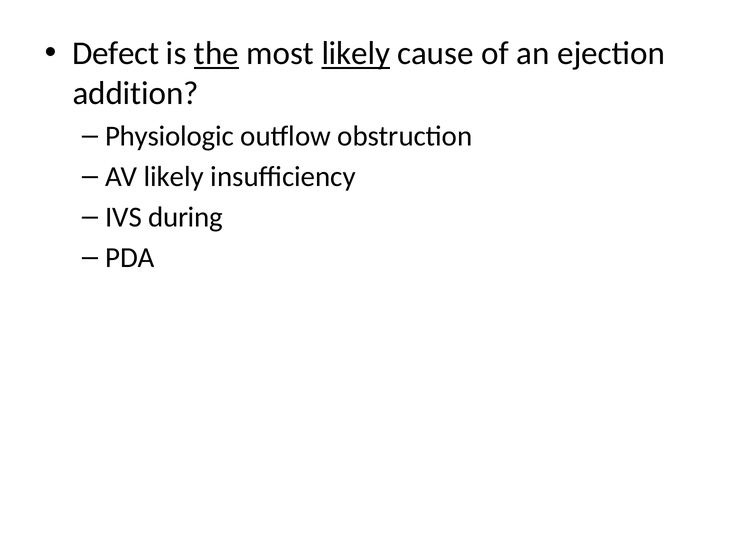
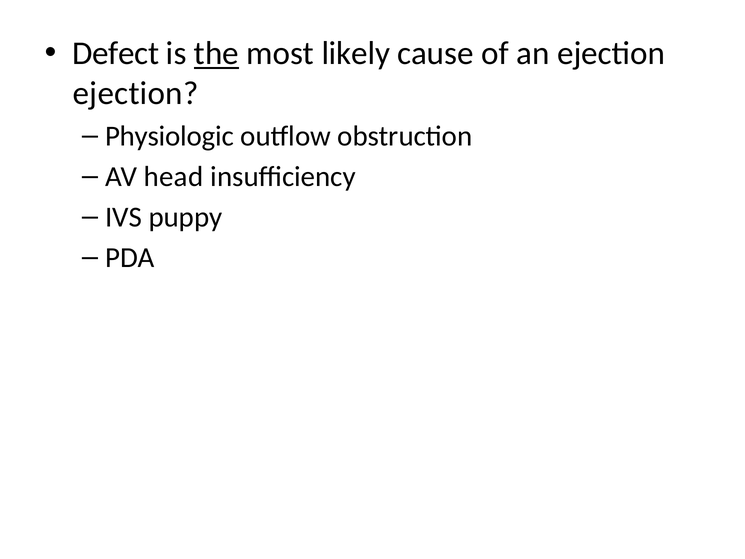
likely underline: present -> none (356, 54)
addition: addition -> ejection (136, 93)
AV likely: likely -> head (174, 177)
during: during -> puppy (185, 217)
